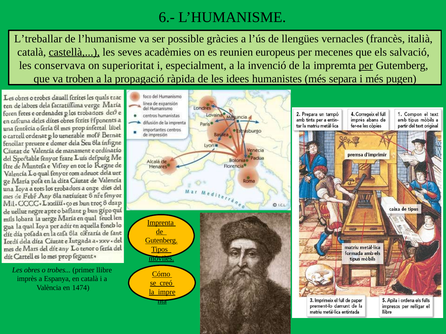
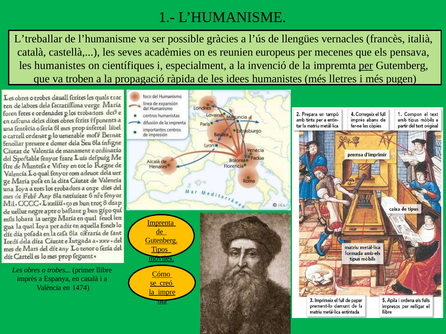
6.-: 6.- -> 1.- (167, 17)
castellà underline: present -> none (74, 52)
salvació: salvació -> pensava (410, 52)
les conservava: conservava -> humanistes (60, 65)
superioritat: superioritat -> científiques (128, 65)
separa: separa -> lletres (343, 79)
